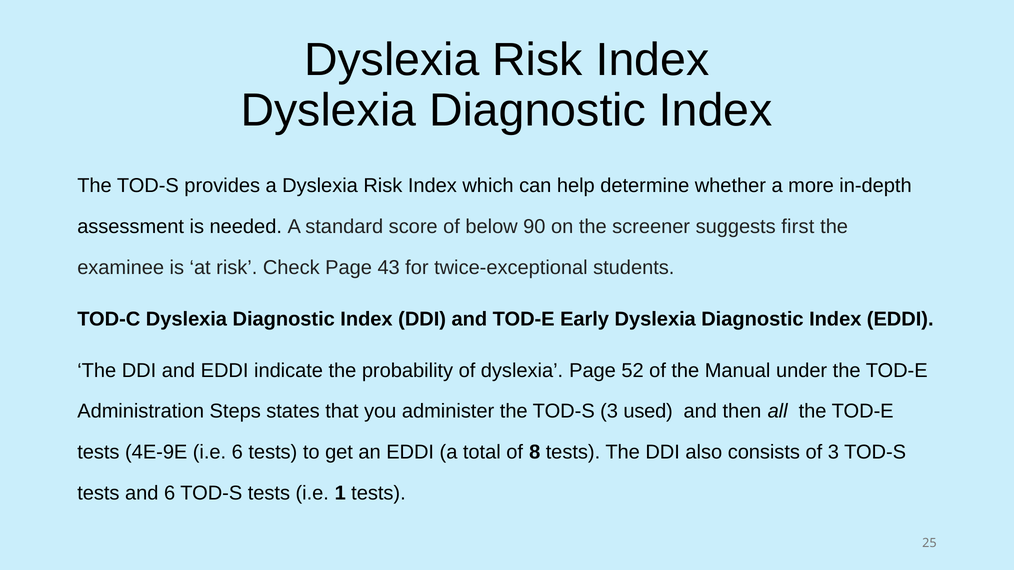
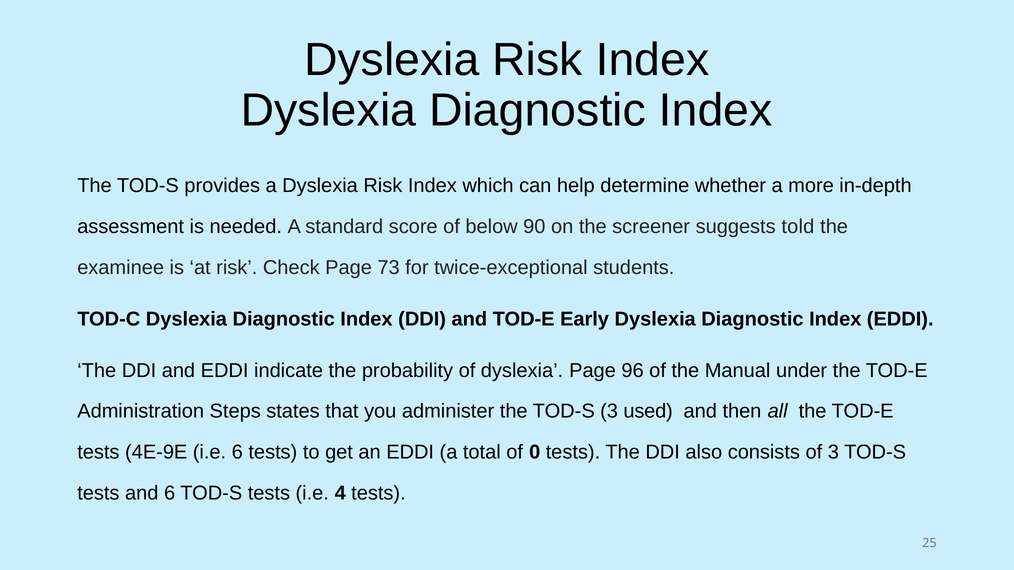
first: first -> told (798, 227)
43: 43 -> 73 (389, 268)
52: 52 -> 96 (633, 371)
8: 8 -> 0 (535, 452)
1: 1 -> 4 (340, 493)
